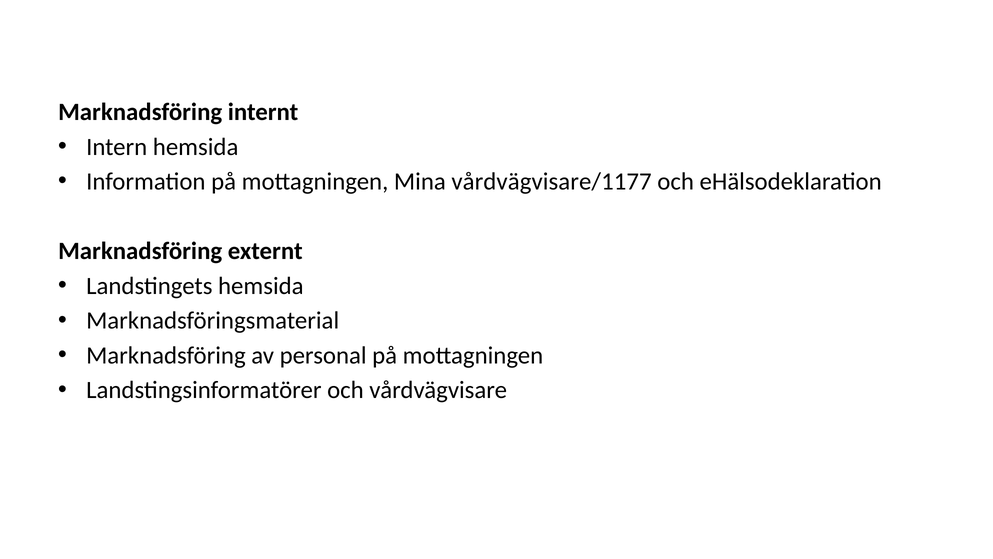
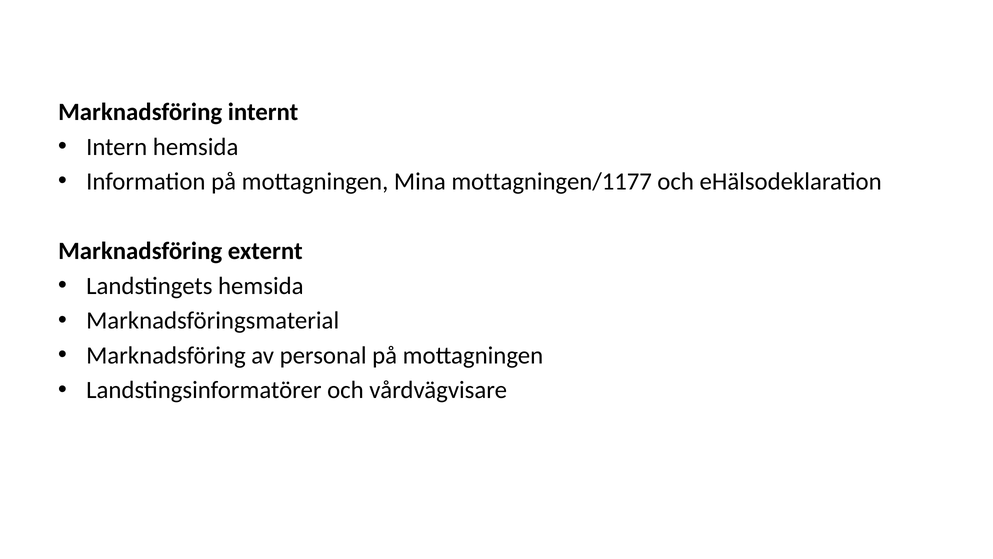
vårdvägvisare/1177: vårdvägvisare/1177 -> mottagningen/1177 (552, 181)
